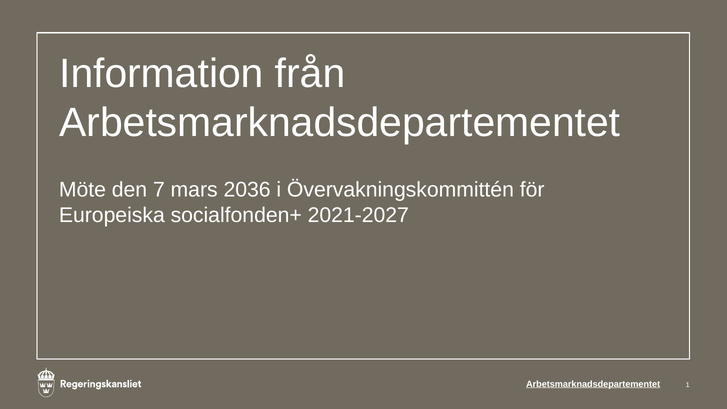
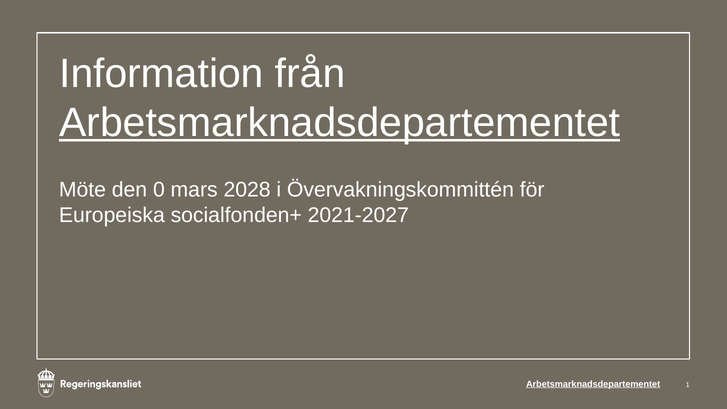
Arbetsmarknadsdepartementet underline: none -> present (340, 123)
7: 7 -> 0 (159, 190)
2036: 2036 -> 2028 (247, 190)
